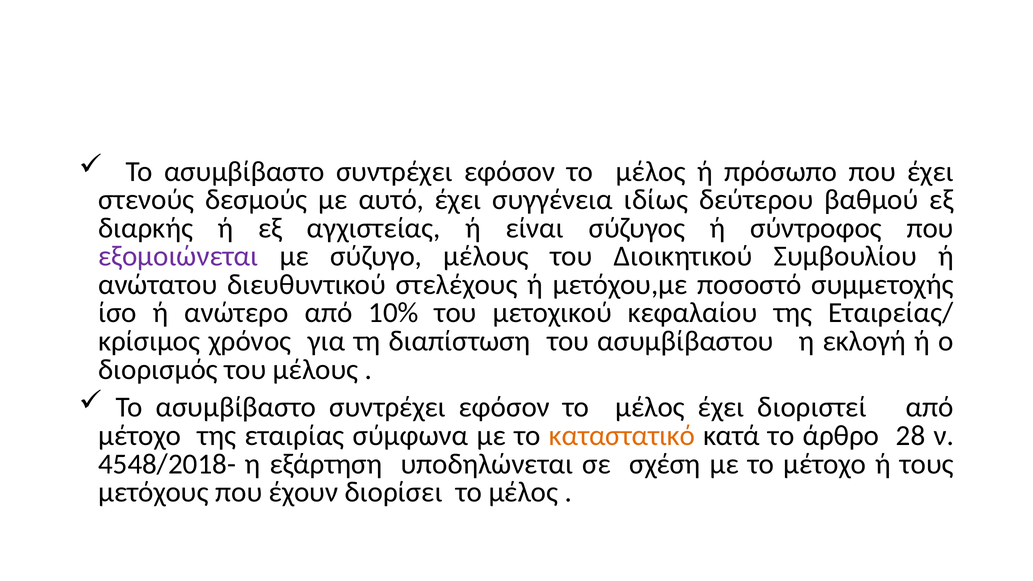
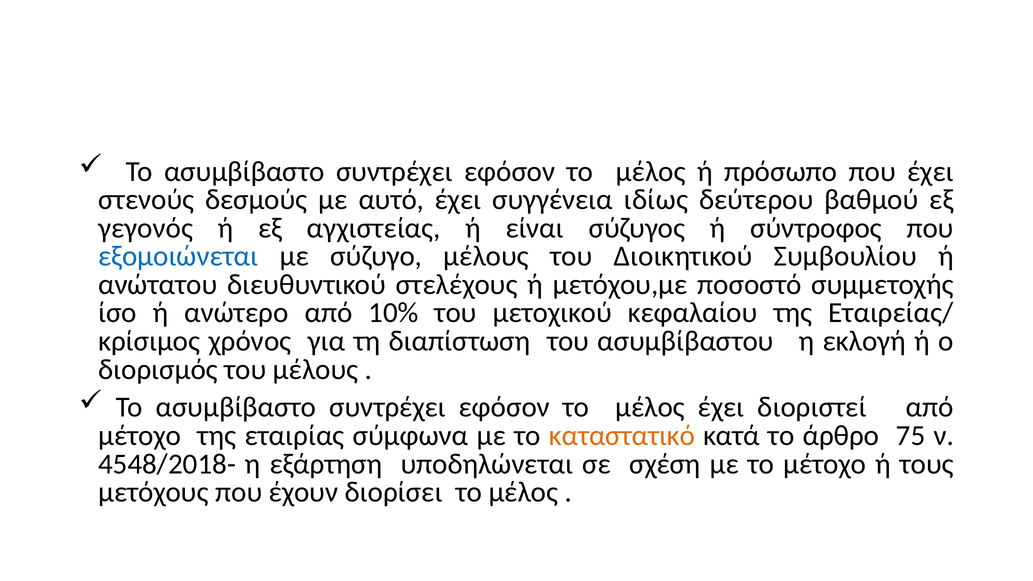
διαρκής: διαρκής -> γεγονός (146, 228)
εξομοιώνεται colour: purple -> blue (178, 256)
28: 28 -> 75 (911, 436)
